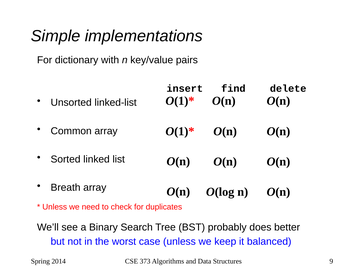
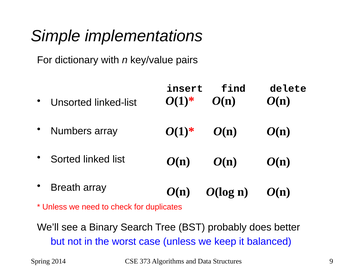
Common: Common -> Numbers (71, 131)
